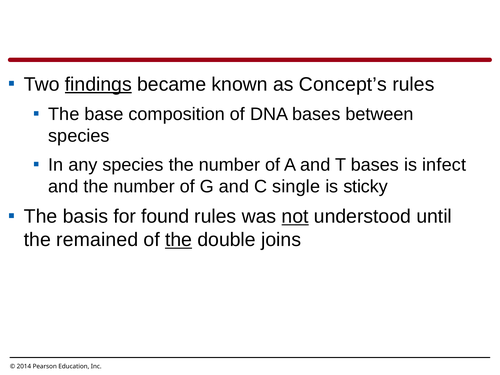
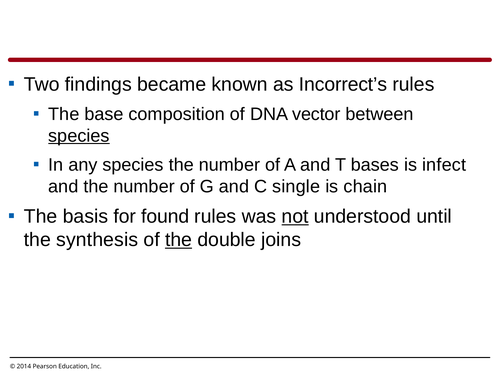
findings underline: present -> none (98, 84)
Concept’s: Concept’s -> Incorrect’s (343, 84)
DNA bases: bases -> vector (316, 114)
species underline: none -> present (79, 136)
sticky: sticky -> chain (365, 186)
remained: remained -> synthesis (97, 240)
